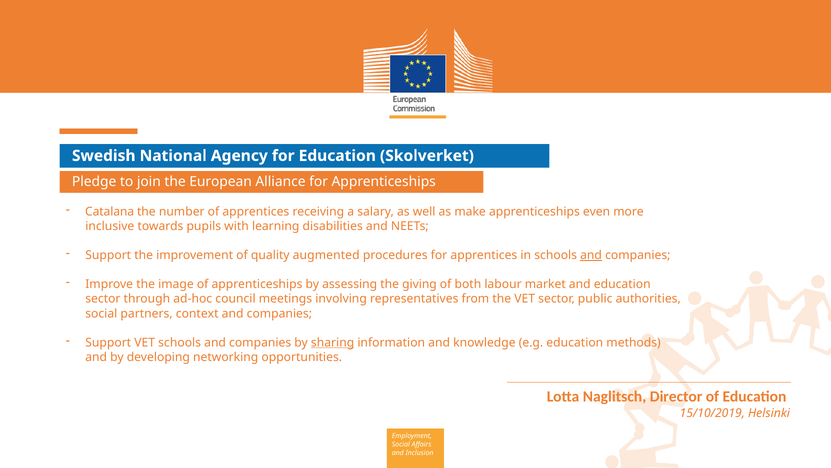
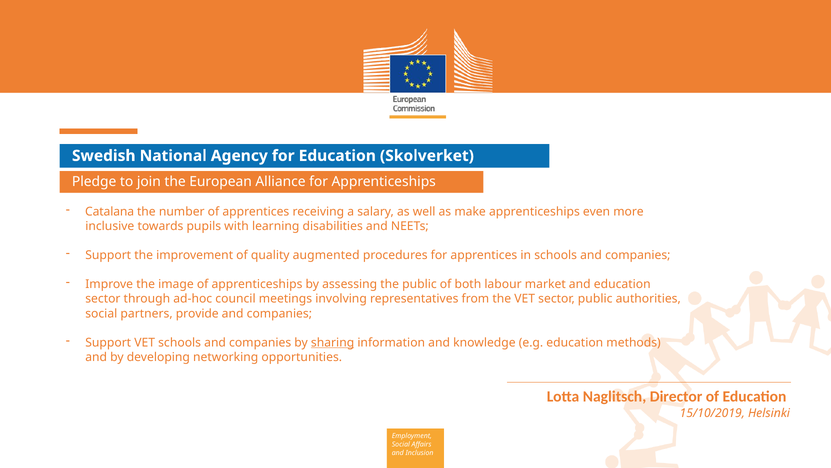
and underline: present -> none (591, 255)
the giving: giving -> public (419, 284)
context: context -> provide (197, 313)
